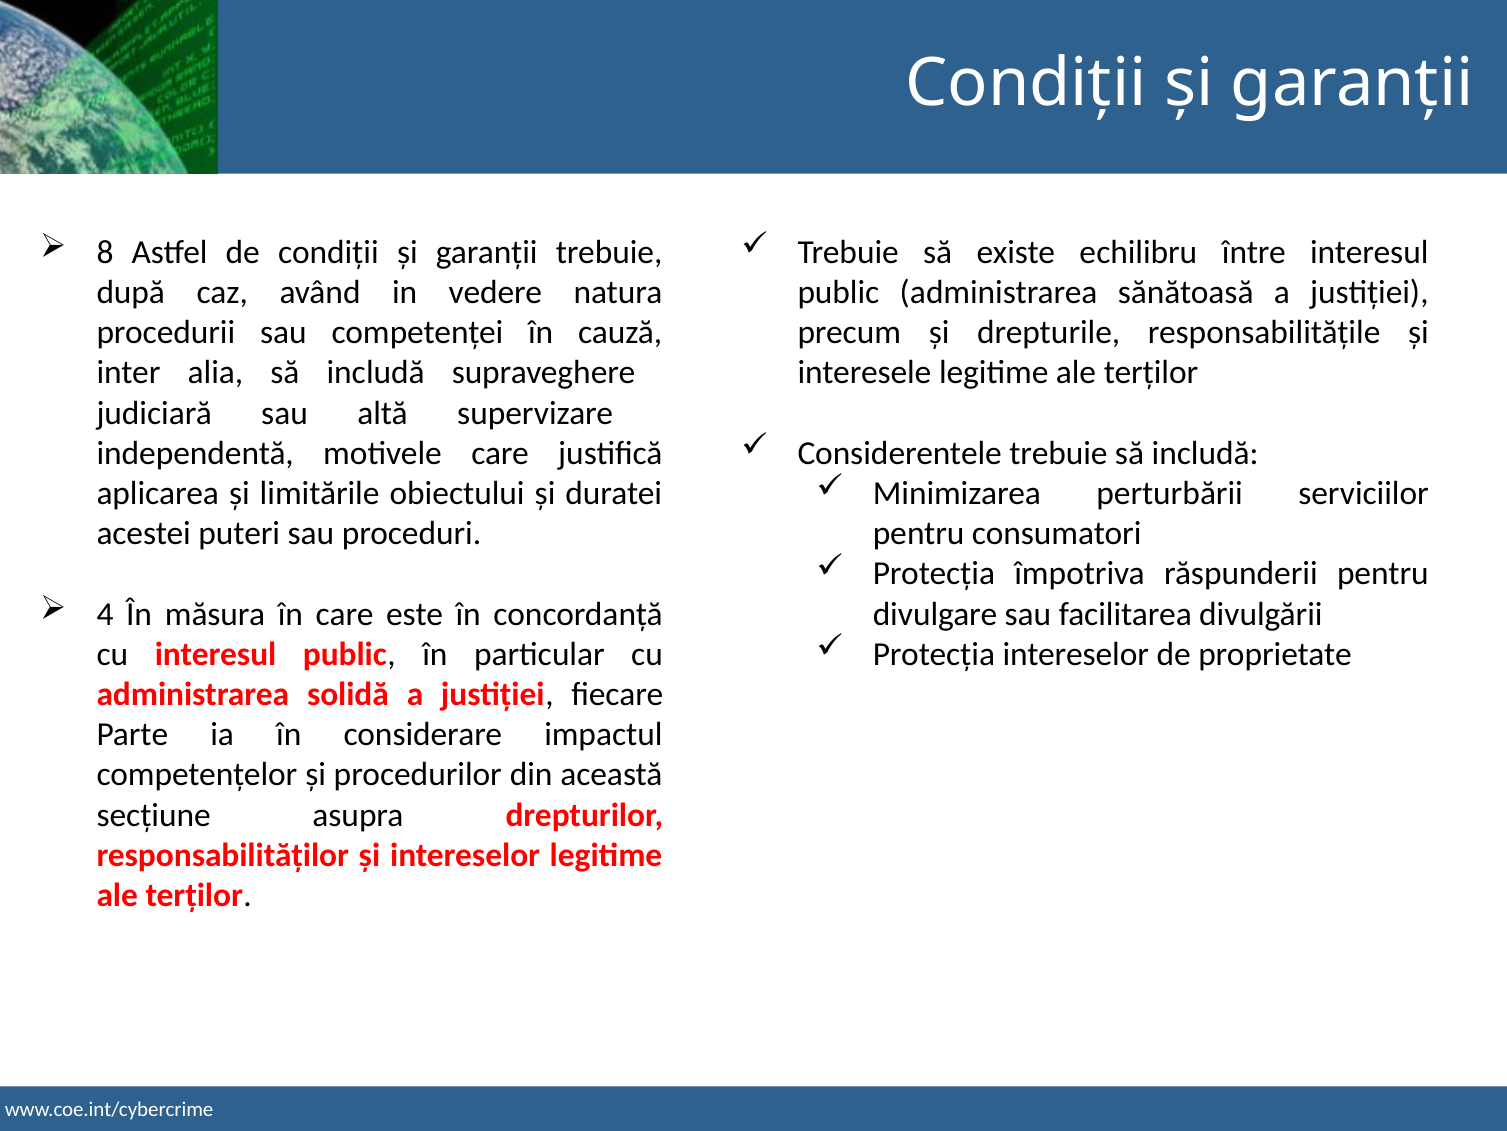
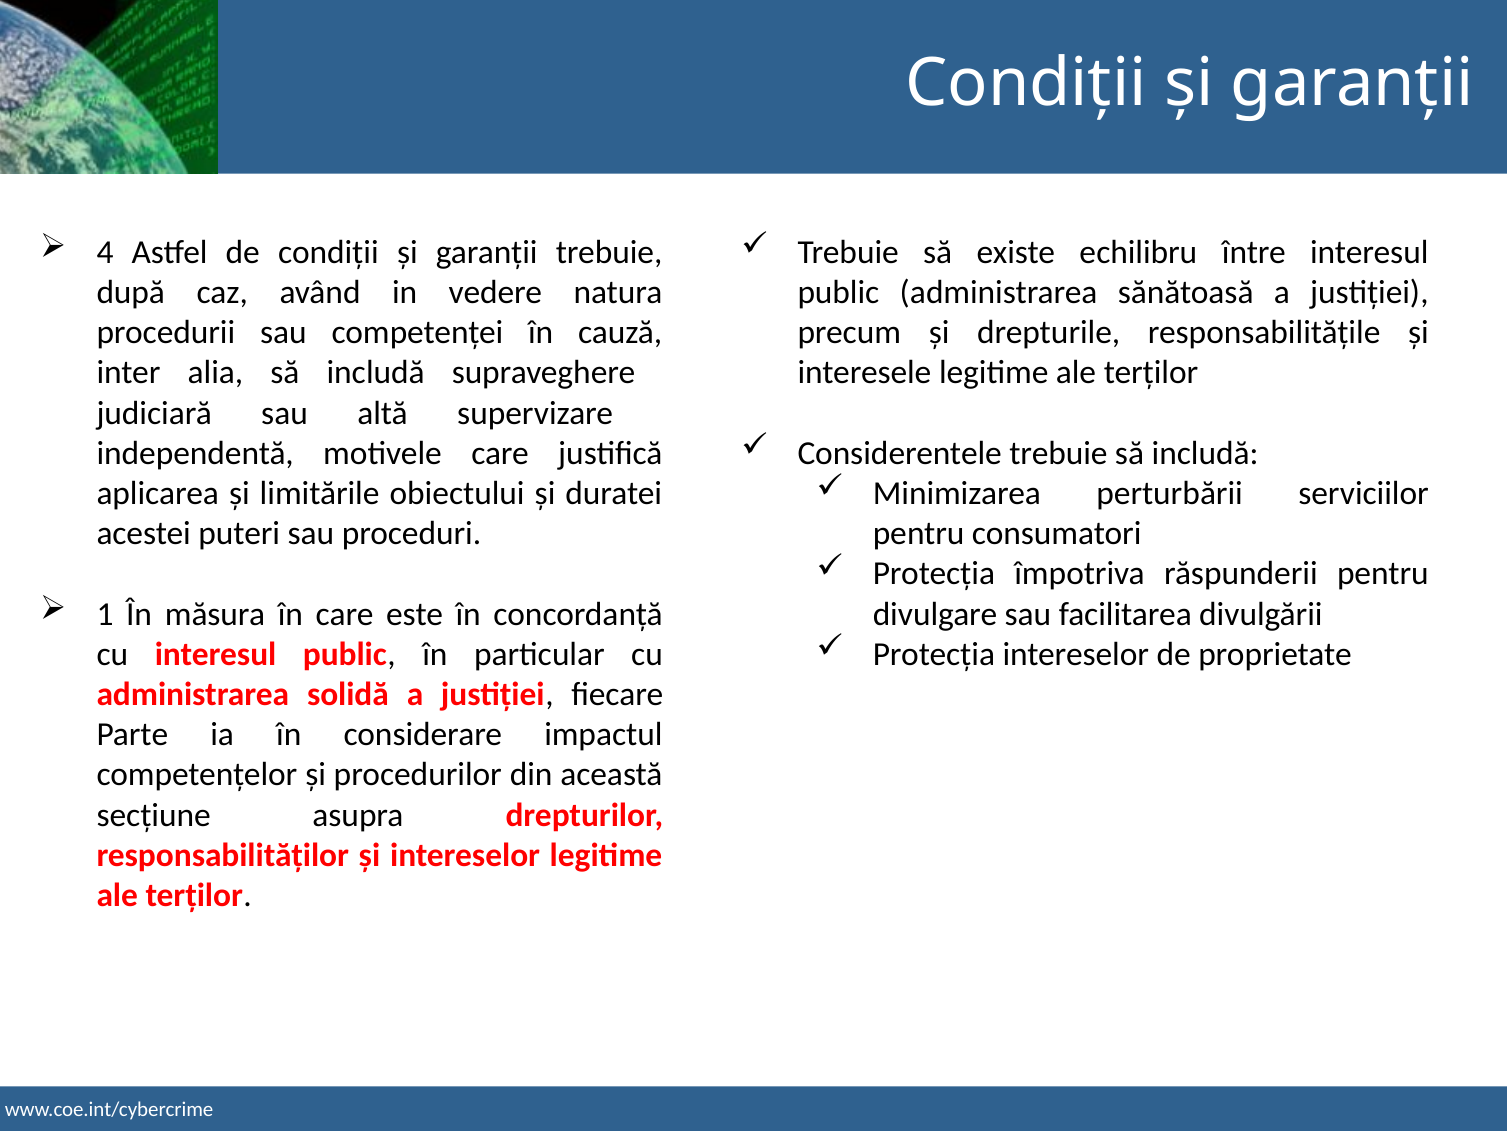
8: 8 -> 4 (105, 252)
4: 4 -> 1 (105, 614)
